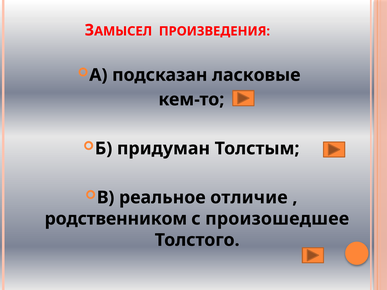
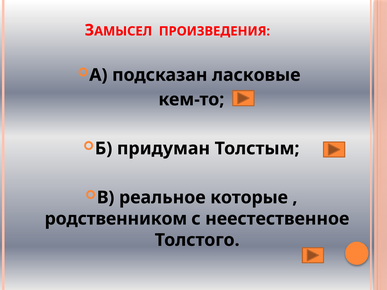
отличие: отличие -> которые (249, 198)
произошедшее: произошедшее -> неестественное (277, 219)
